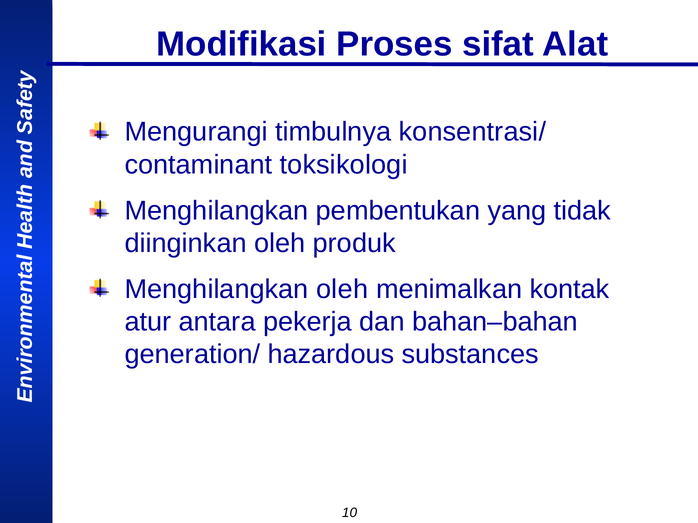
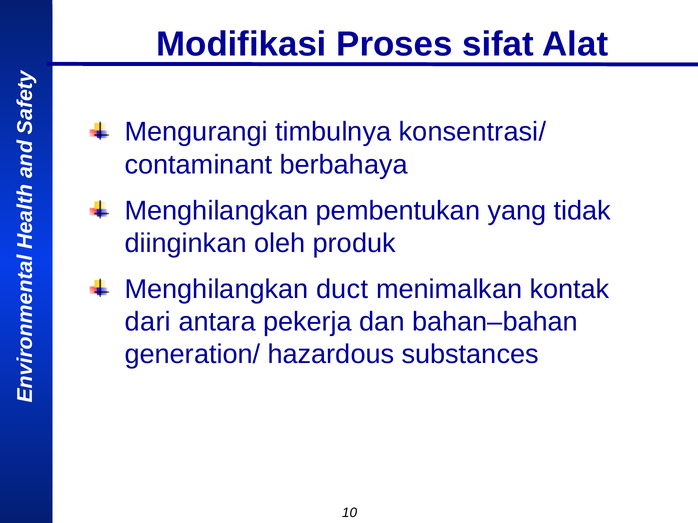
toksikologi: toksikologi -> berbahaya (344, 165)
Menghilangkan oleh: oleh -> duct (342, 290)
atur: atur -> dari (148, 322)
